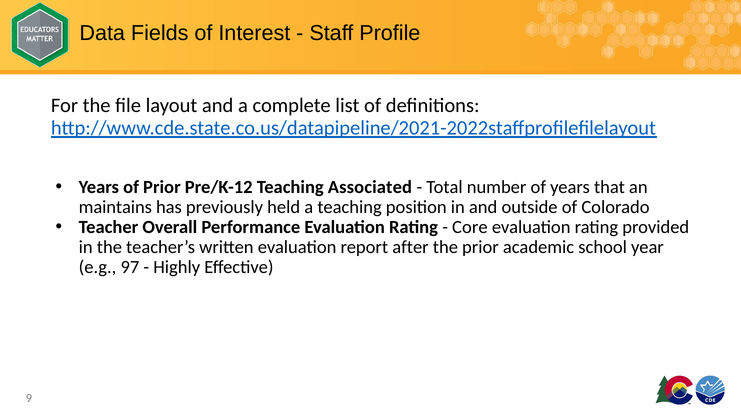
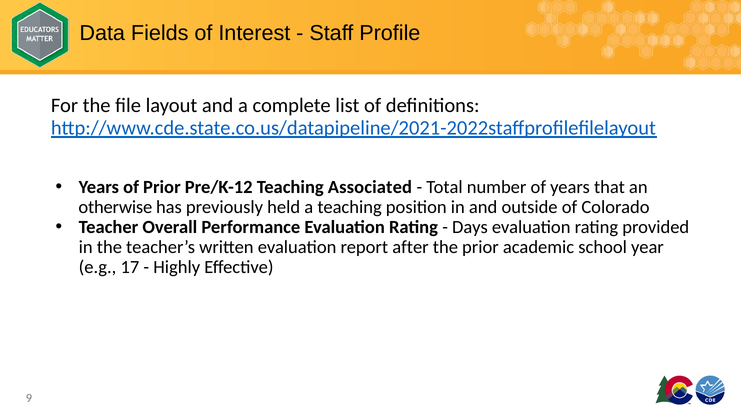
maintains: maintains -> otherwise (115, 207)
Core: Core -> Days (470, 227)
97: 97 -> 17 (130, 267)
